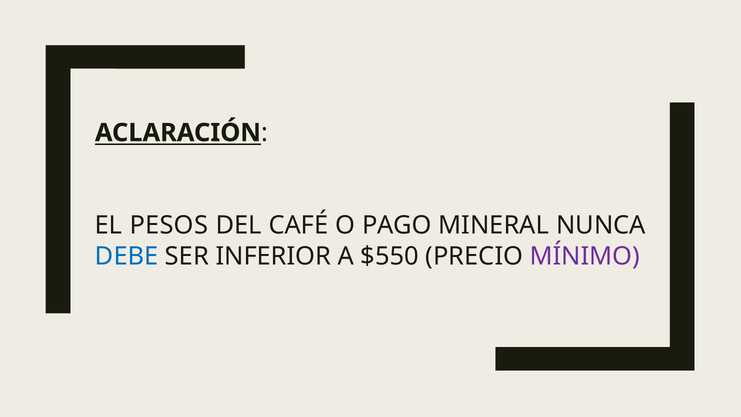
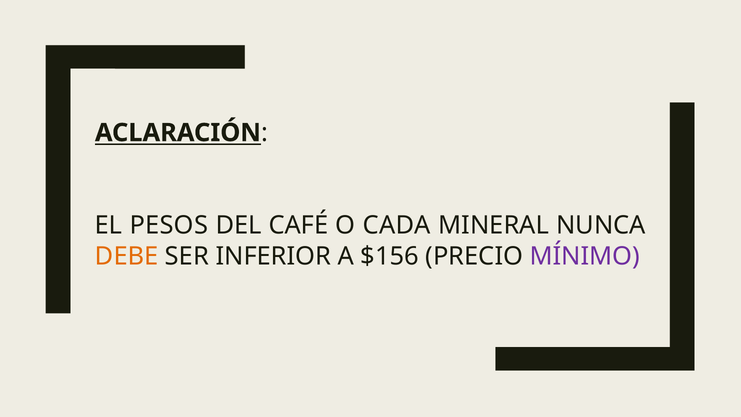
PAGO: PAGO -> CADA (397, 225)
DEBE colour: blue -> orange (127, 256)
$550: $550 -> $156 (390, 256)
